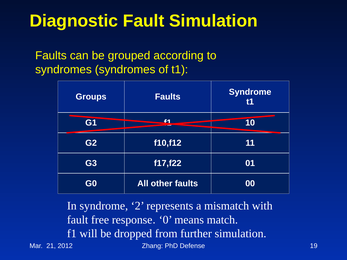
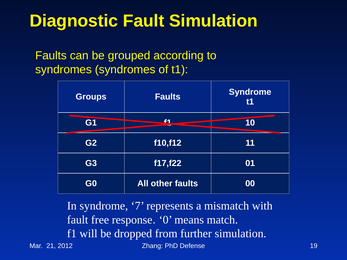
2: 2 -> 7 (138, 206)
